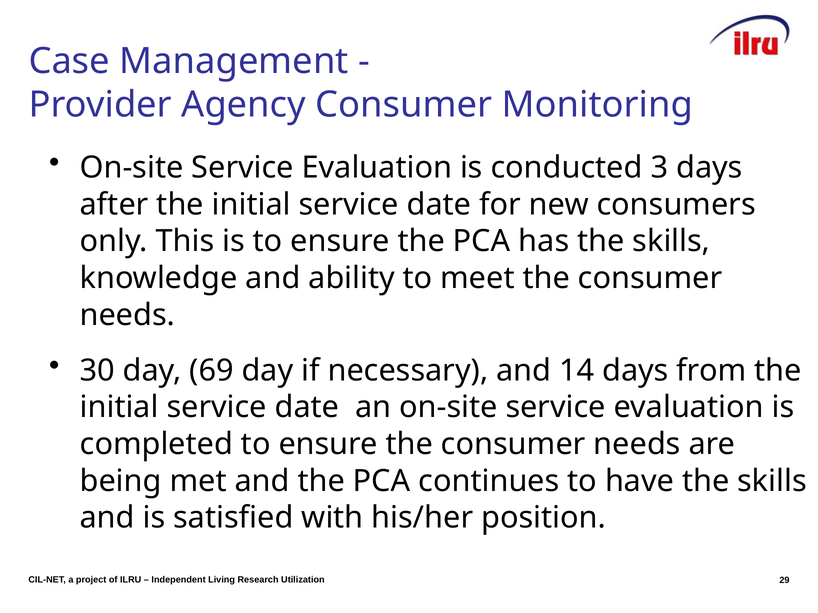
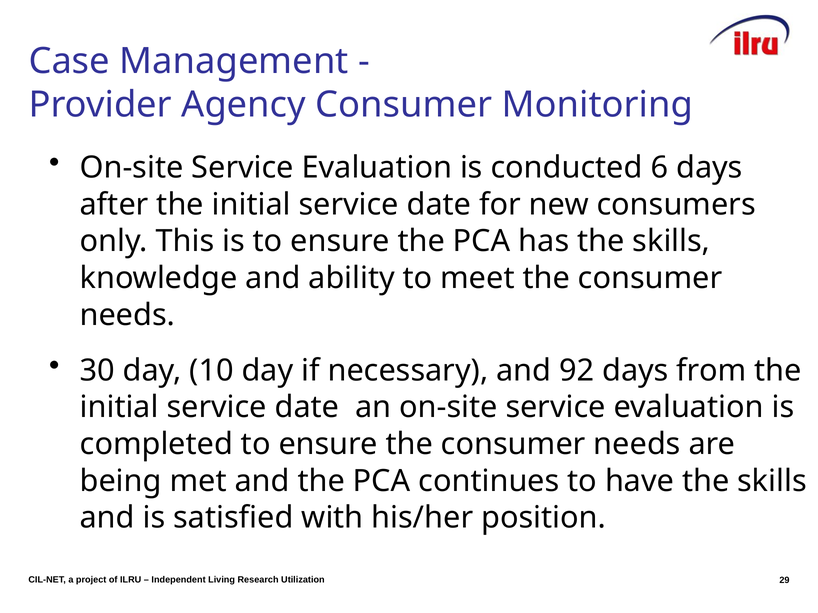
3: 3 -> 6 (659, 168)
69: 69 -> 10 (212, 371)
14: 14 -> 92 (577, 371)
